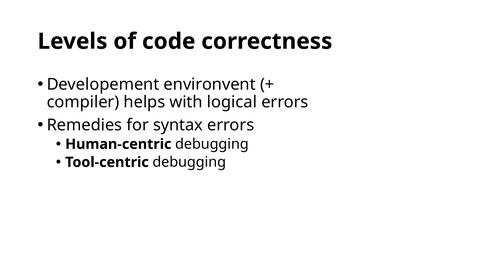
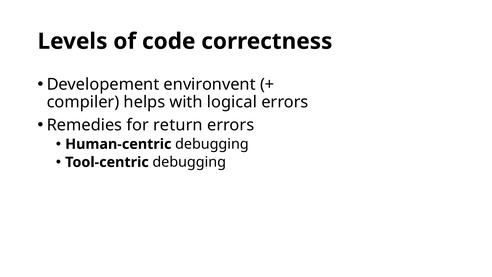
syntax: syntax -> return (178, 125)
